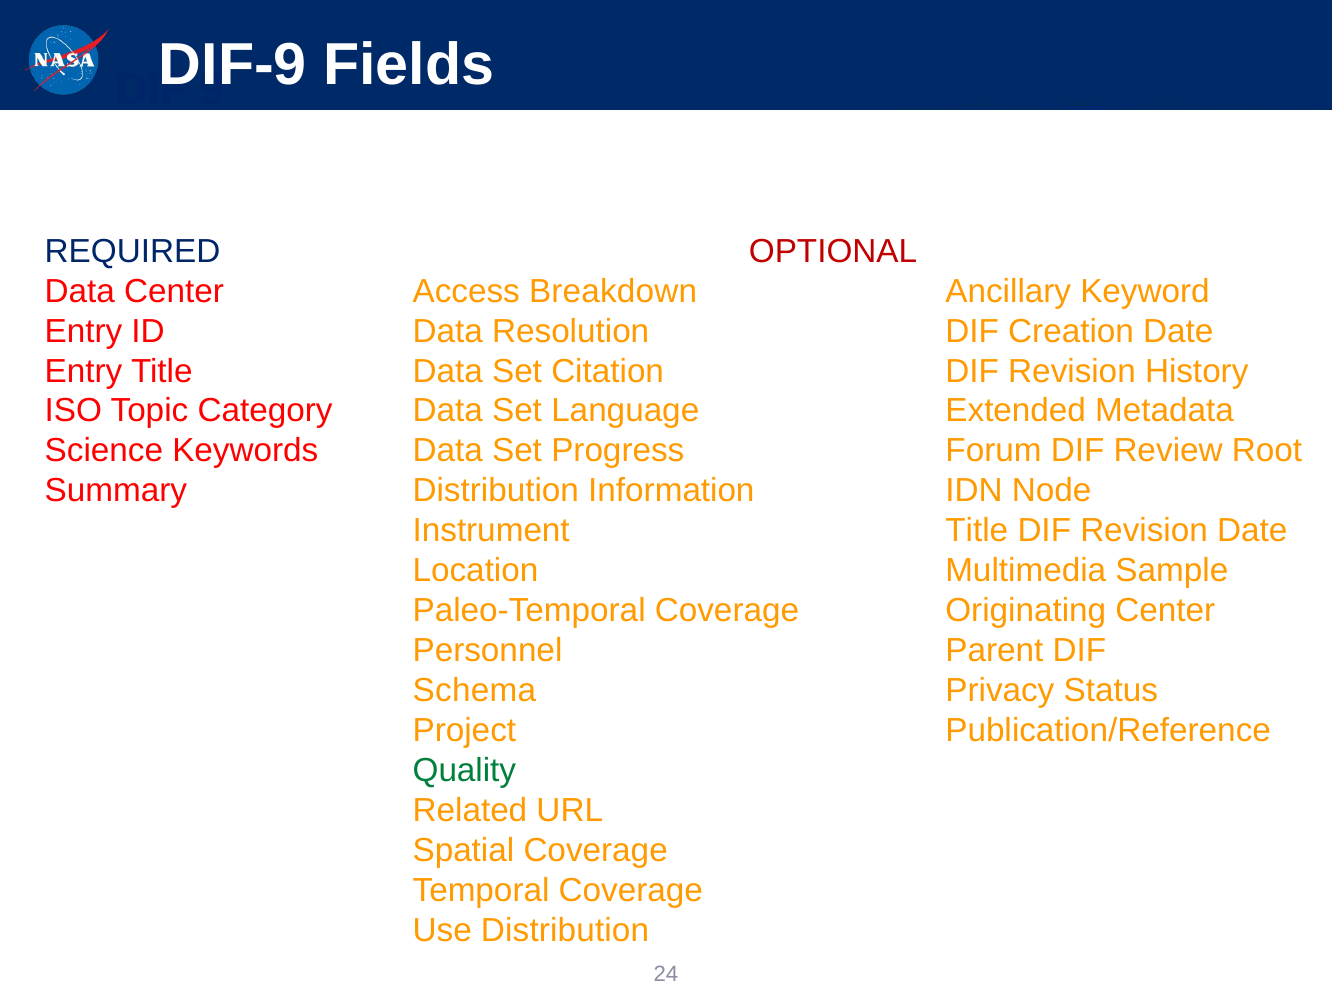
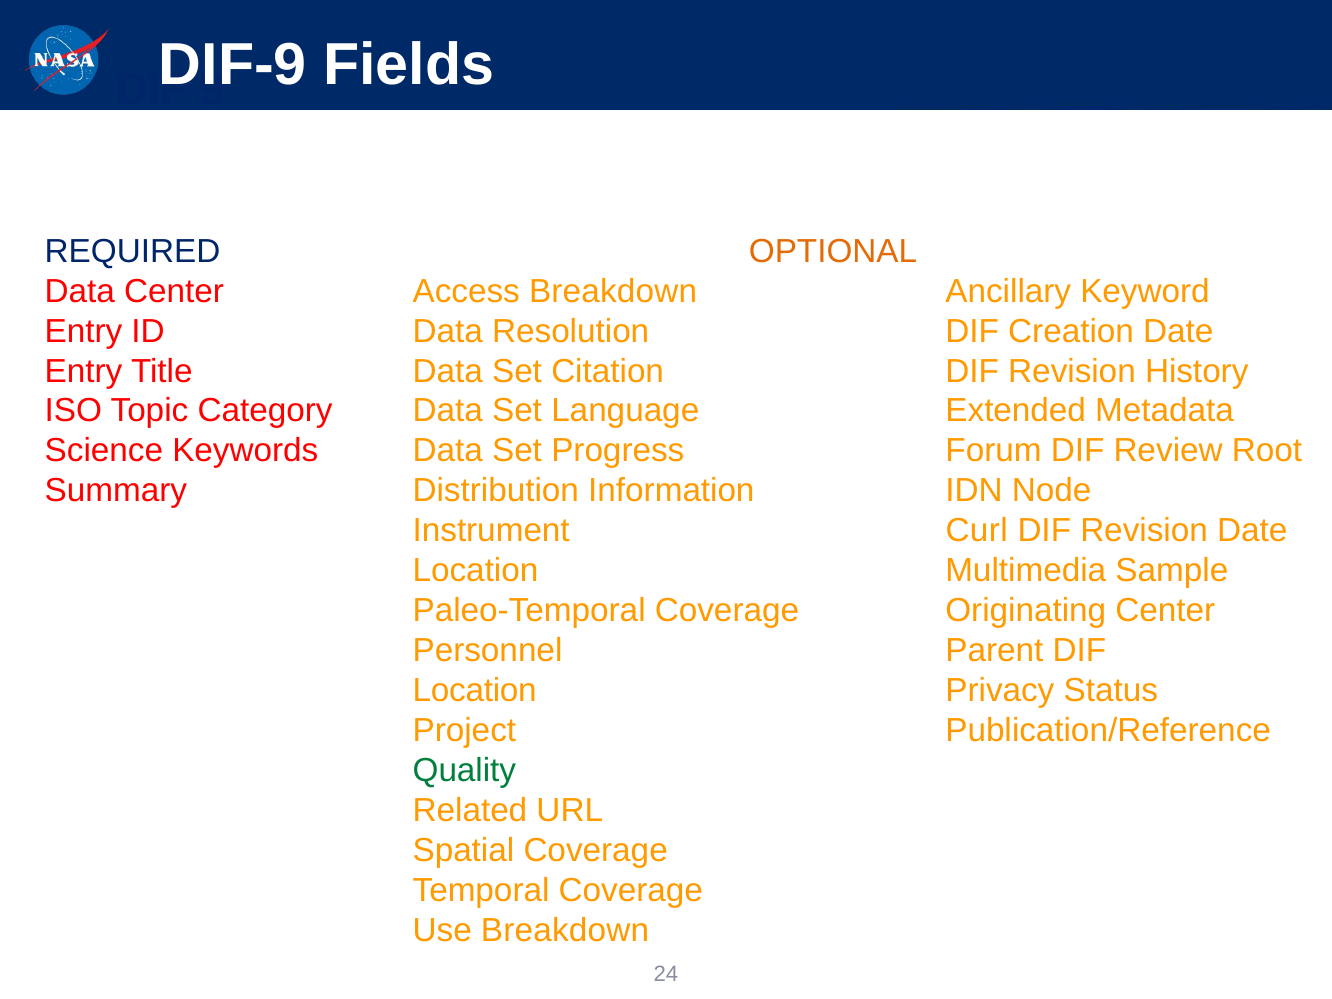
OPTIONAL colour: red -> orange (833, 251)
Title: Title -> Curl (977, 531)
Schema: Schema -> Location (475, 691)
Use Distribution: Distribution -> Breakdown (565, 930)
